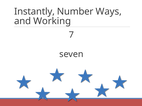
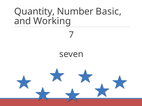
Instantly: Instantly -> Quantity (34, 12)
Ways: Ways -> Basic (109, 12)
